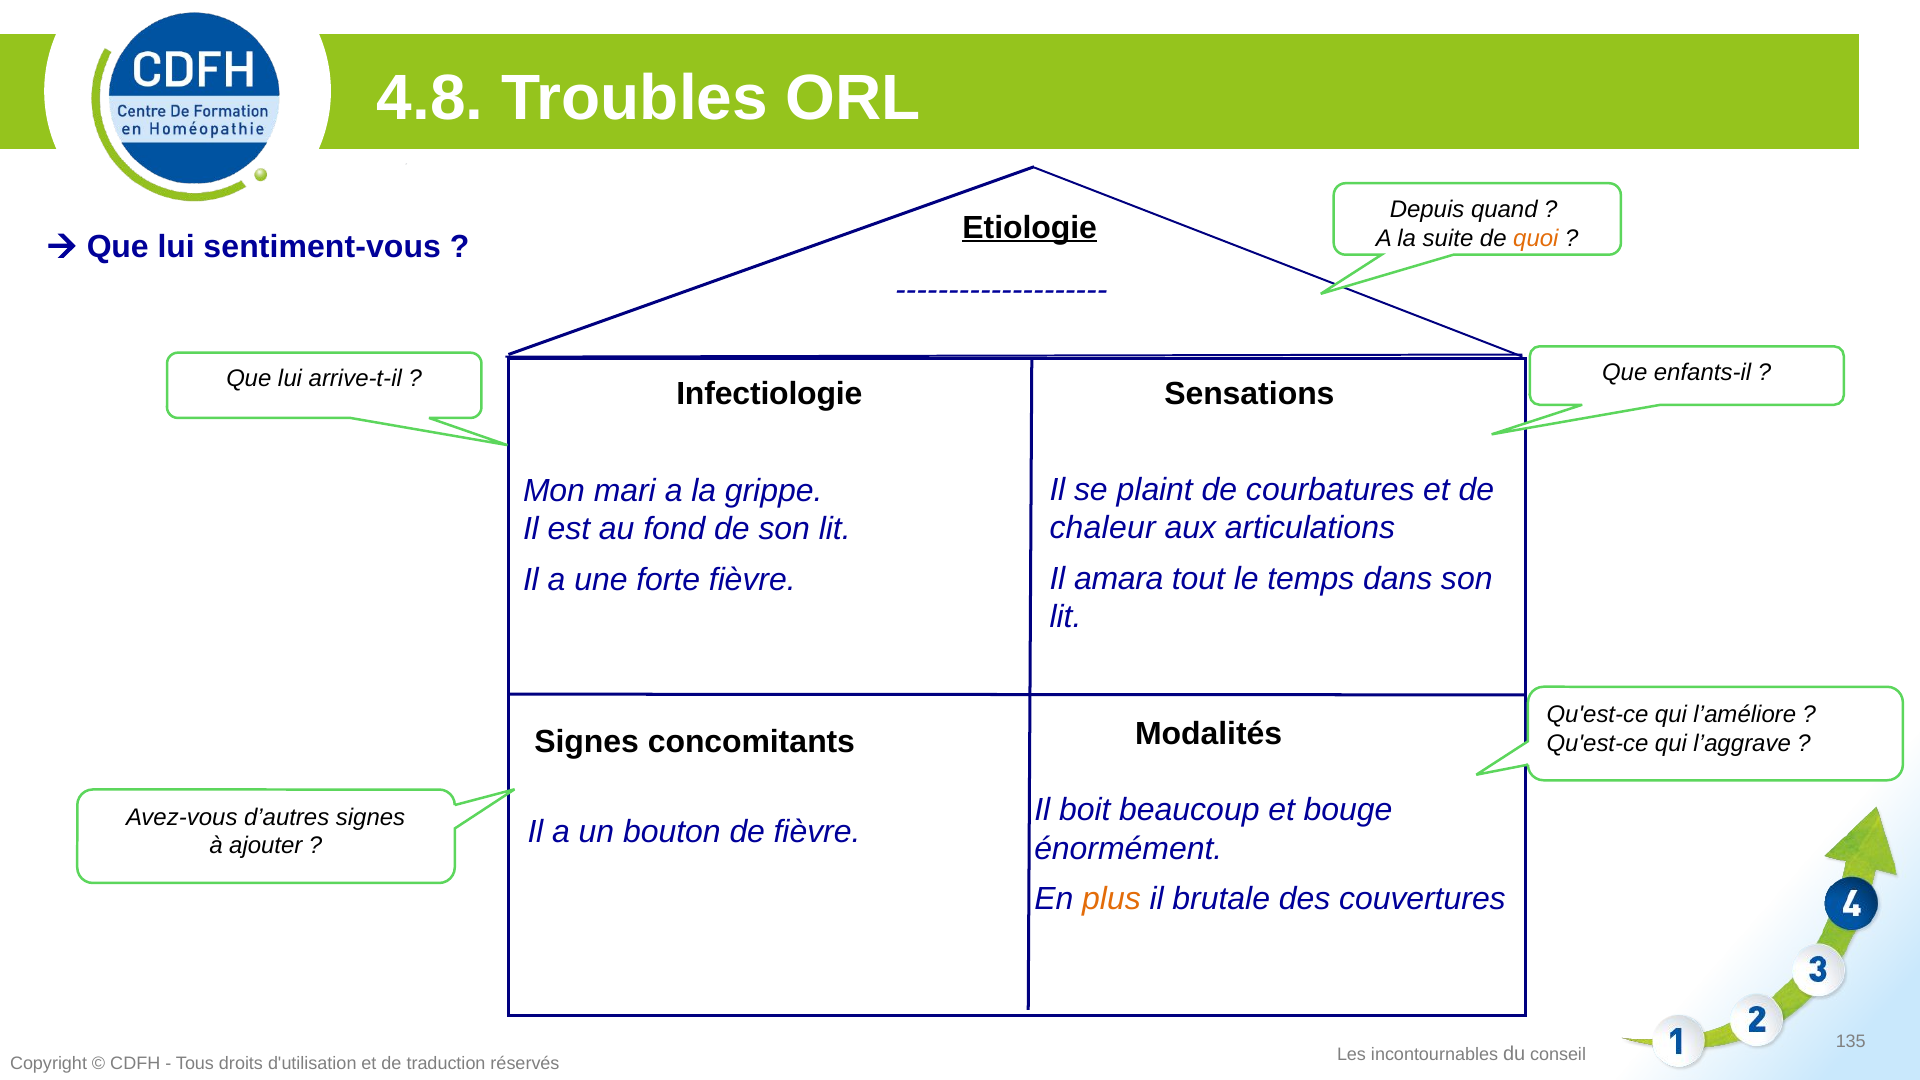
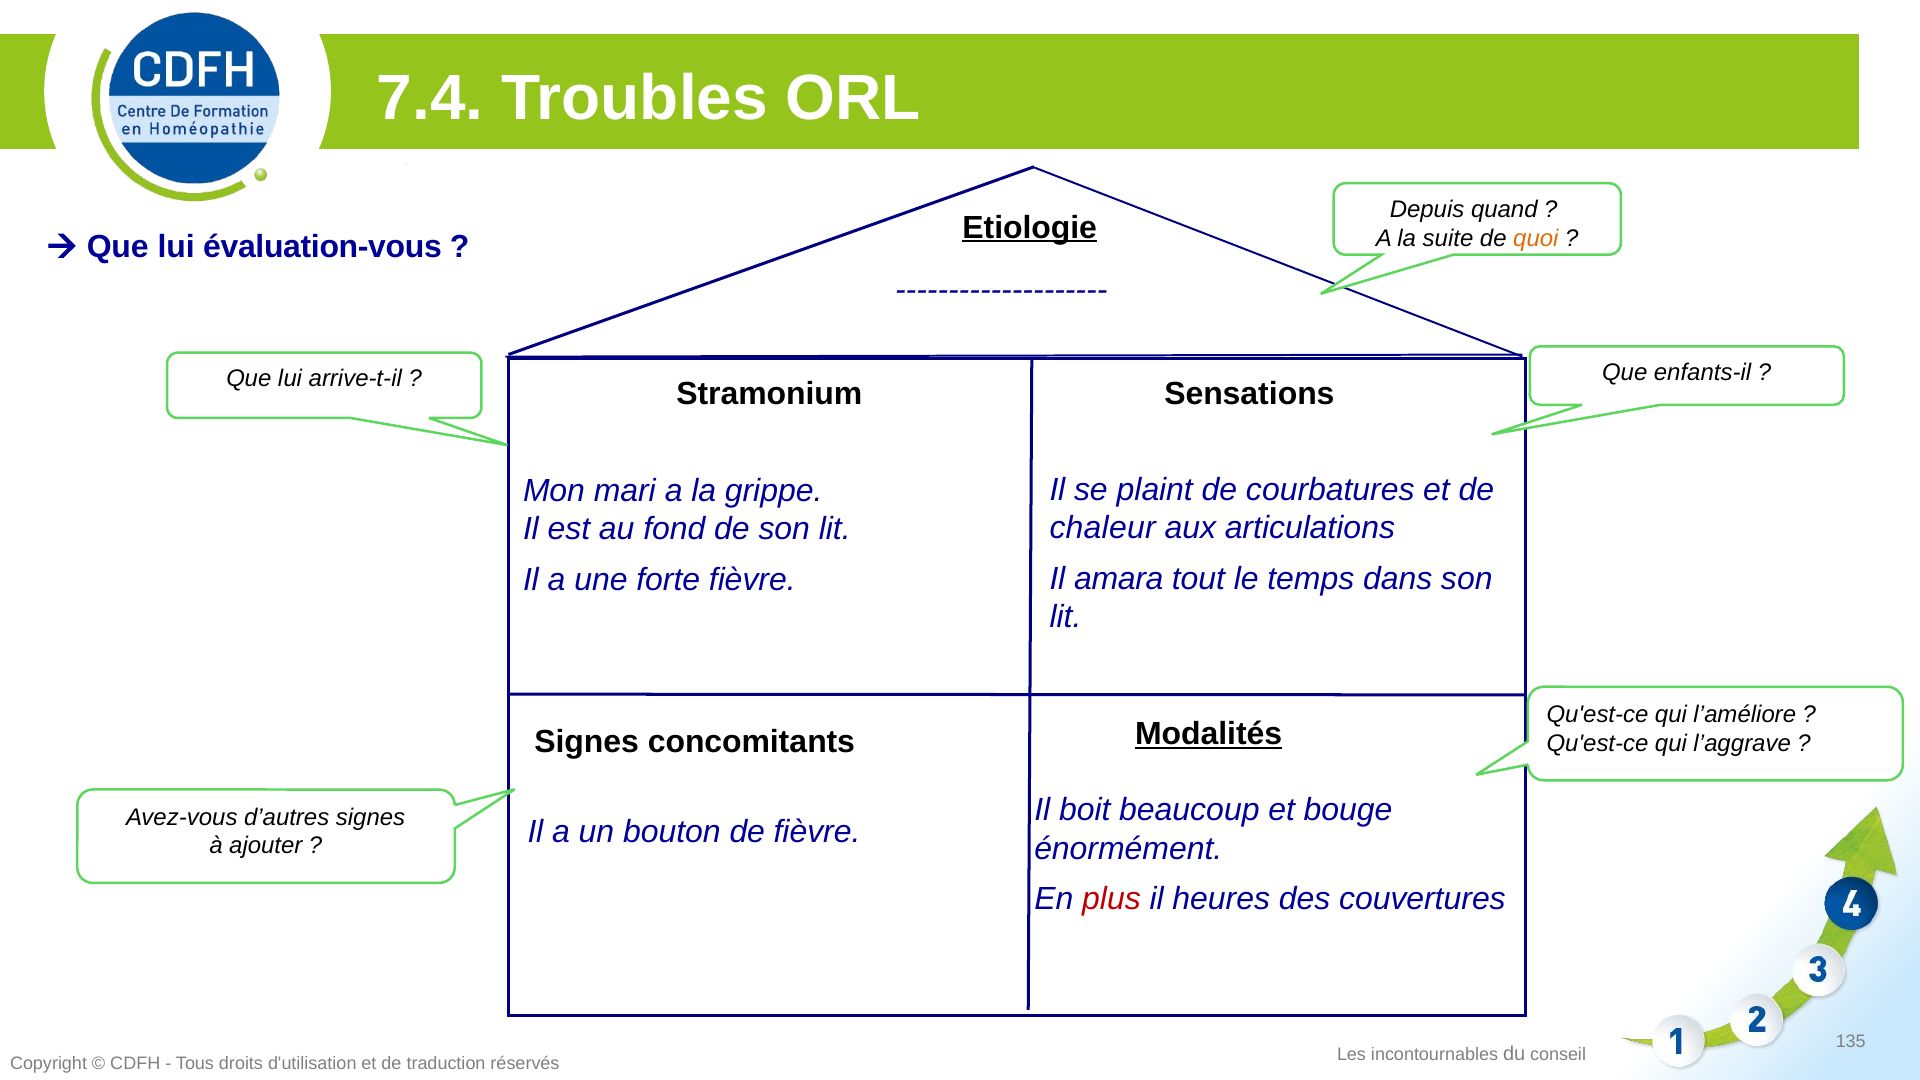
4.8: 4.8 -> 7.4 (430, 98)
sentiment-vous: sentiment-vous -> évaluation-vous (322, 247)
Infectiologie: Infectiologie -> Stramonium (769, 394)
Modalités underline: none -> present (1209, 734)
plus colour: orange -> red (1112, 899)
brutale: brutale -> heures (1221, 899)
